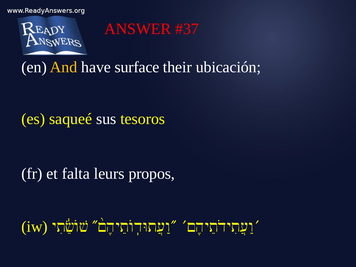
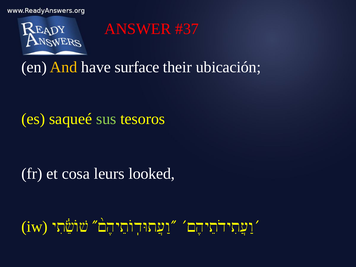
sus colour: white -> light green (106, 119)
falta: falta -> cosa (76, 174)
propos: propos -> looked (152, 174)
